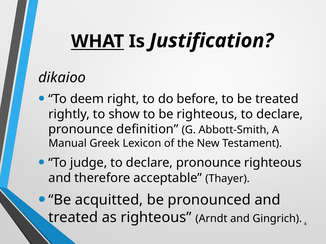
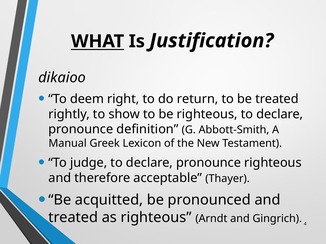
before: before -> return (198, 99)
